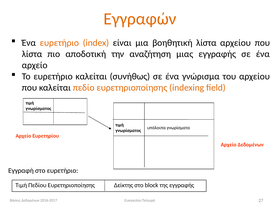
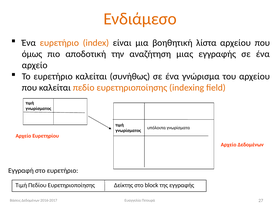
Εγγραφών: Εγγραφών -> Ενδιάμεσο (140, 19)
λίστα: λίστα -> όμως (32, 54)
